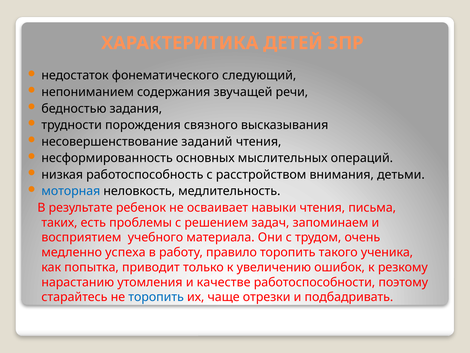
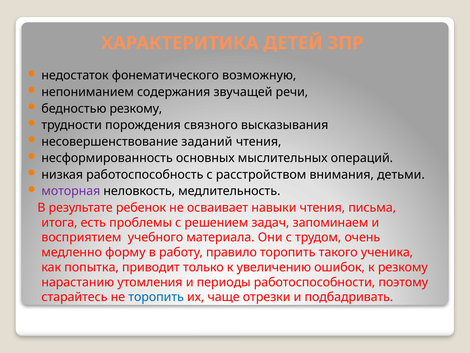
следующий: следующий -> возможную (259, 75)
бедностью задания: задания -> резкому (136, 108)
моторная colour: blue -> purple (71, 191)
таких: таких -> итога (59, 222)
успеха: успеха -> форму (125, 252)
качестве: качестве -> периоды (224, 282)
